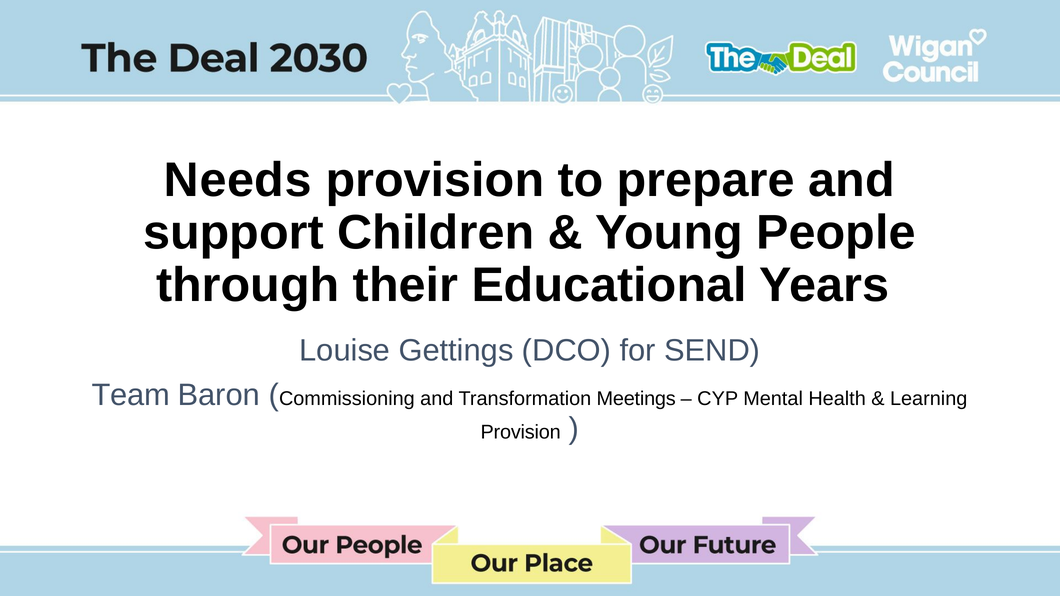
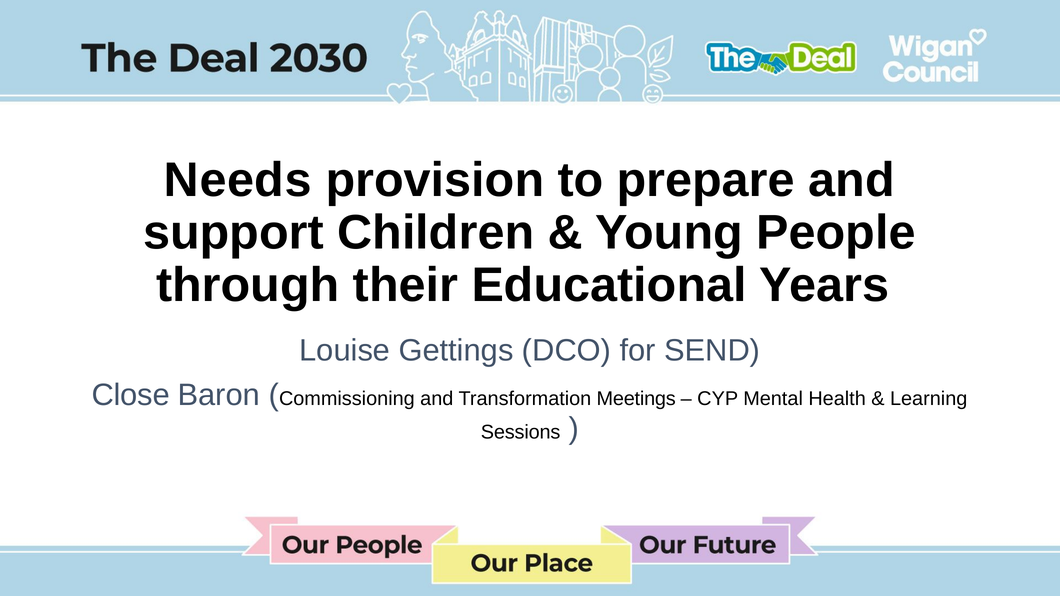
Team: Team -> Close (131, 395)
Provision: Provision -> Sessions (521, 432)
